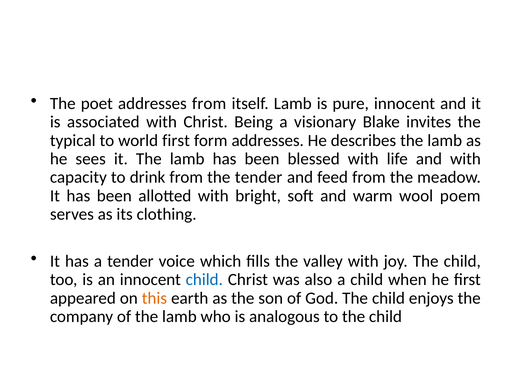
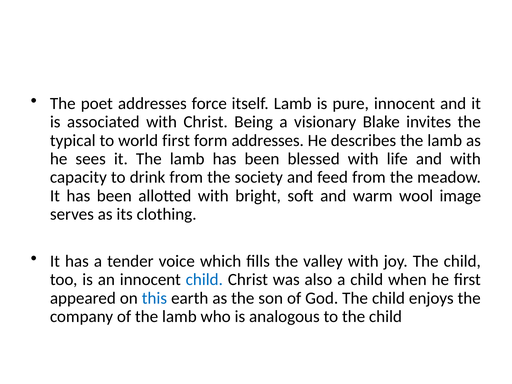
addresses from: from -> force (209, 104)
the tender: tender -> society (259, 177)
poem: poem -> image (460, 196)
this colour: orange -> blue (154, 298)
